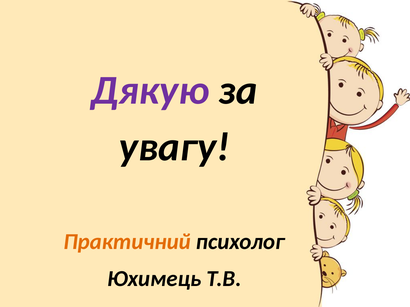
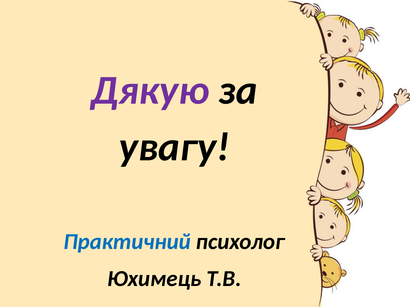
Практичний colour: orange -> blue (127, 242)
